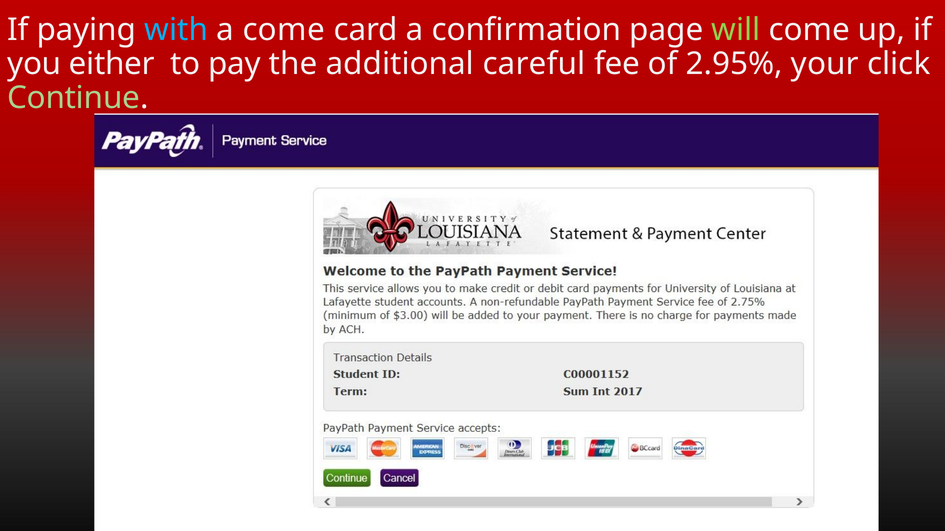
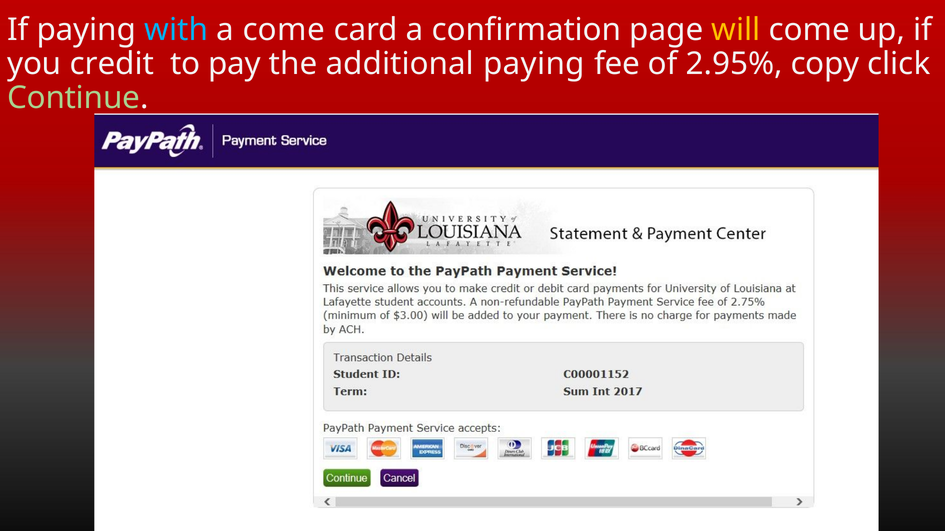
will colour: light green -> yellow (736, 30)
either: either -> credit (112, 64)
additional careful: careful -> paying (534, 64)
your: your -> copy (825, 64)
